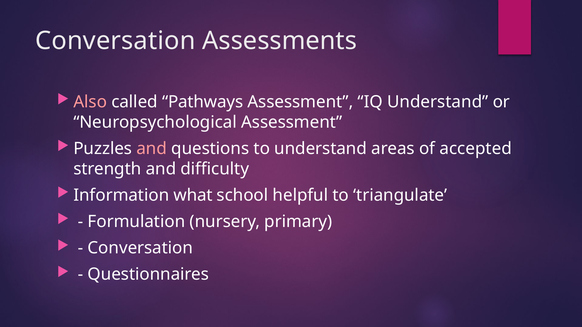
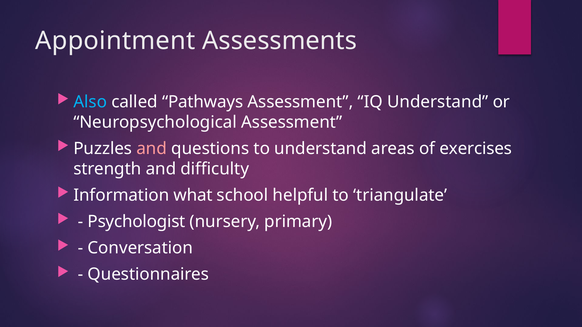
Conversation: Conversation -> Appointment (115, 41)
Also colour: pink -> light blue (90, 102)
accepted: accepted -> exercises (476, 149)
Formulation: Formulation -> Psychologist (137, 222)
